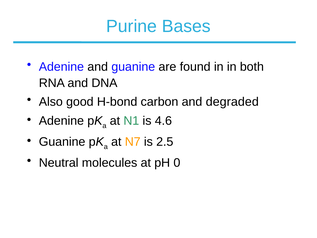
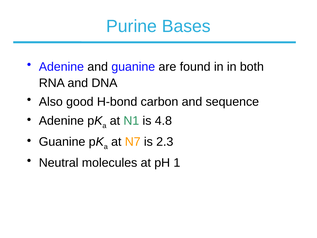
degraded: degraded -> sequence (232, 102)
4.6: 4.6 -> 4.8 (163, 121)
2.5: 2.5 -> 2.3 (165, 142)
0: 0 -> 1 (177, 163)
